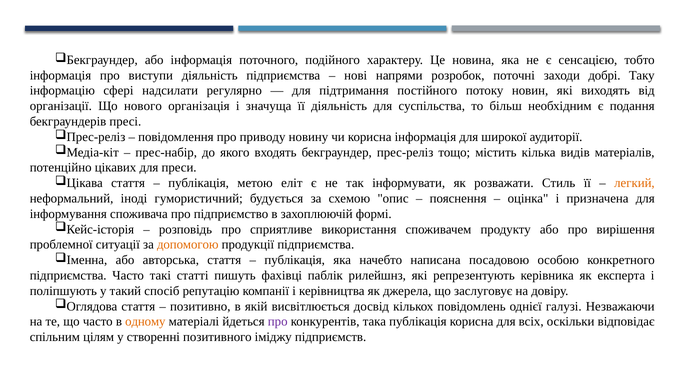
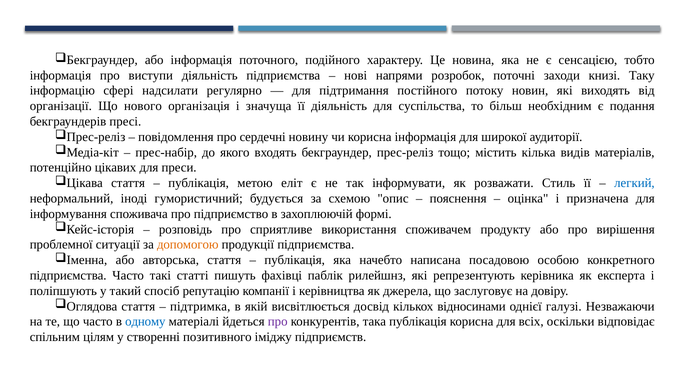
добрі: добрі -> книзі (604, 75)
приводу: приводу -> сердечні (263, 137)
легкий colour: orange -> blue (634, 183)
позитивно: позитивно -> підтримка (200, 307)
повідомлень: повідомлень -> відносинами (472, 307)
одному colour: orange -> blue (145, 322)
